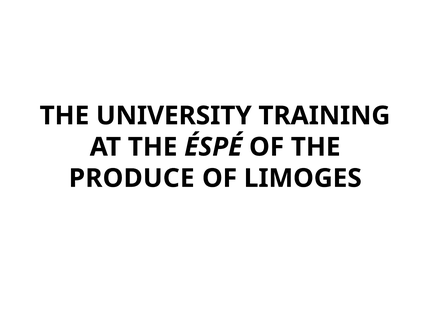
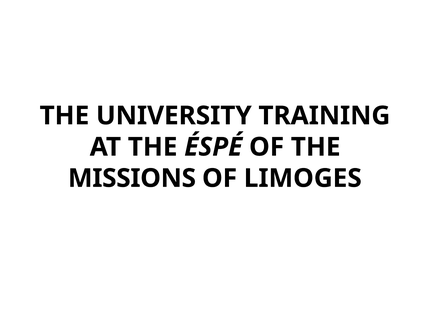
PRODUCE: PRODUCE -> MISSIONS (132, 178)
